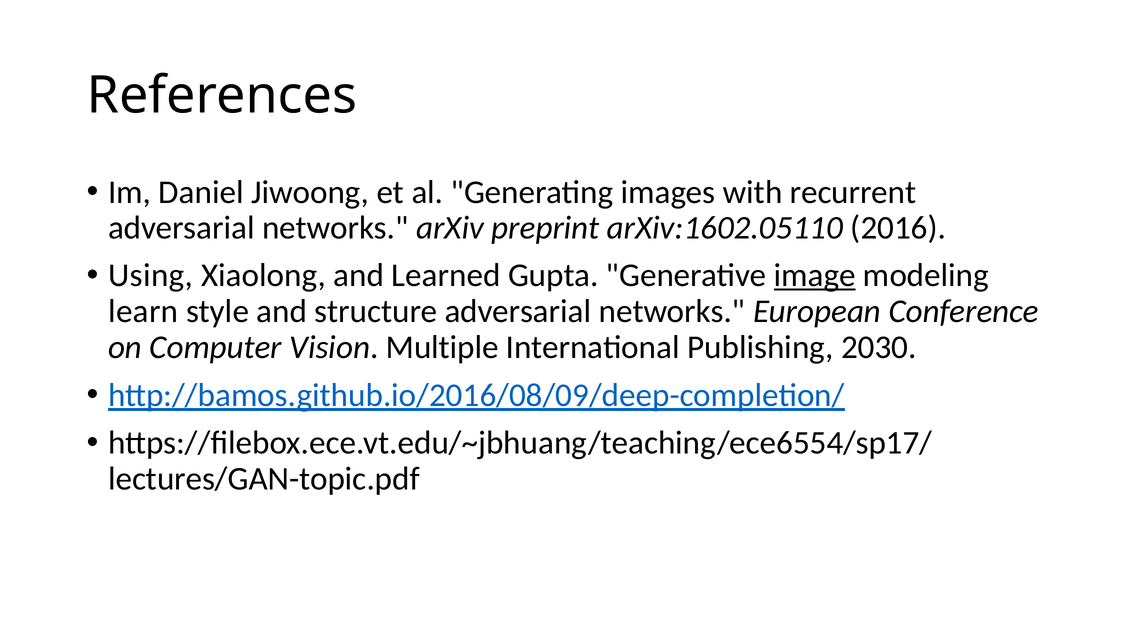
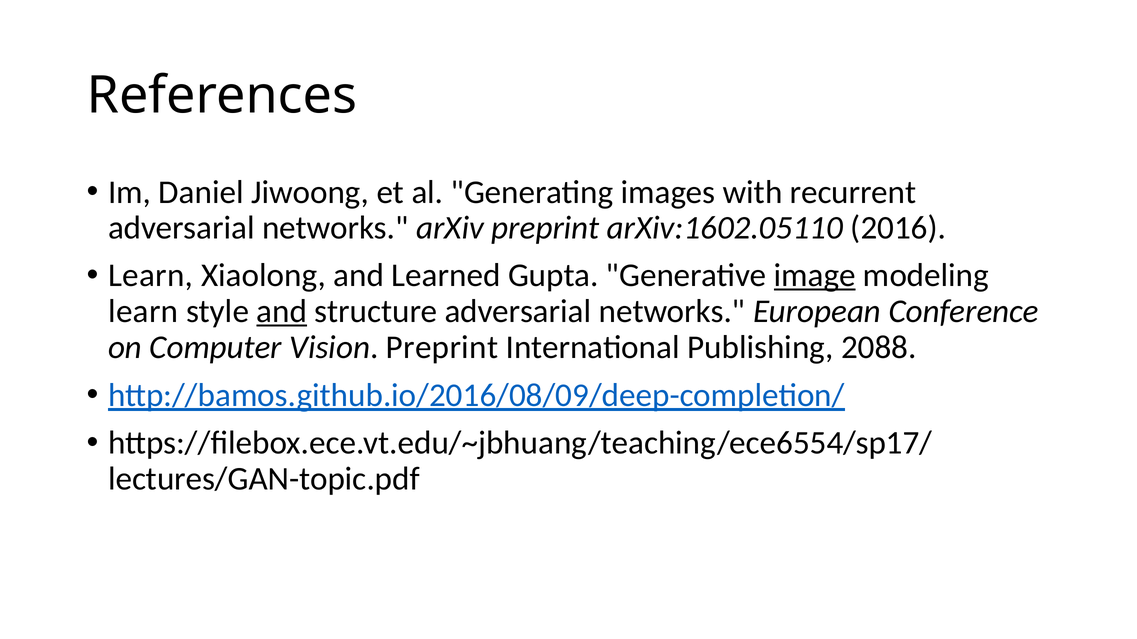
Using: Using -> Learn (151, 276)
and underline: none -> present (282, 312)
Vision Multiple: Multiple -> Preprint (442, 347)
2030: 2030 -> 2088 (879, 347)
